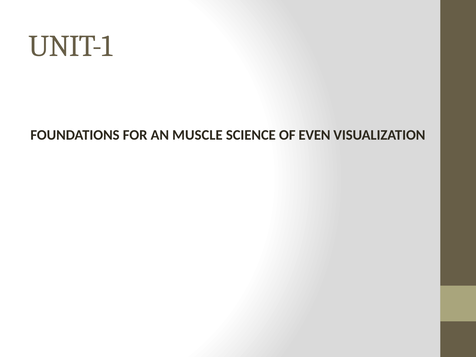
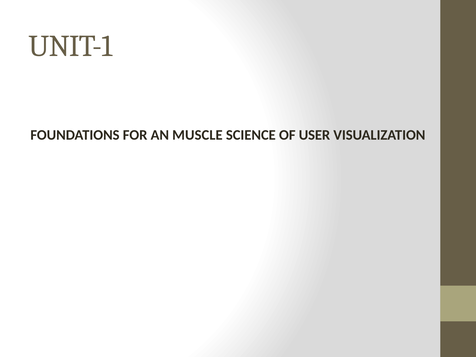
EVEN: EVEN -> USER (314, 135)
